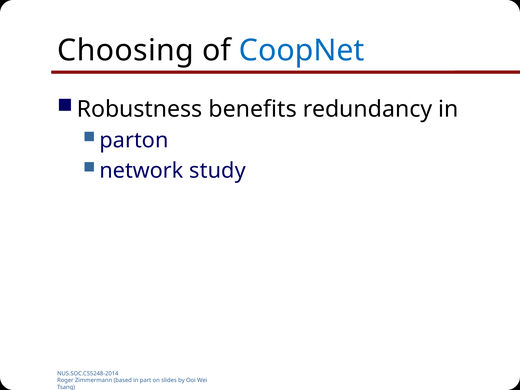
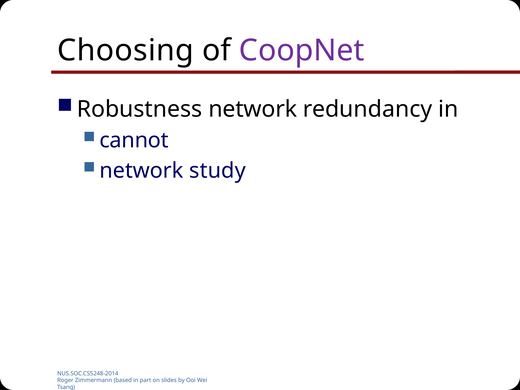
CoopNet colour: blue -> purple (302, 50)
Robustness benefits: benefits -> network (253, 109)
parton: parton -> cannot (134, 140)
